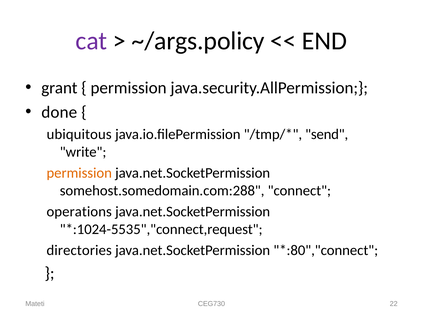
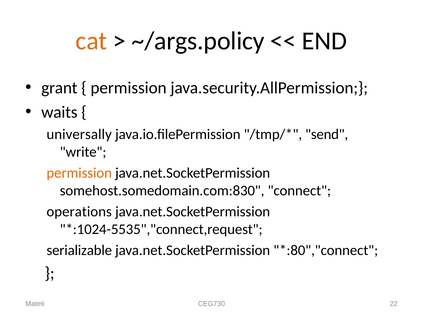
cat colour: purple -> orange (91, 41)
done: done -> waits (59, 112)
ubiquitous: ubiquitous -> universally (79, 134)
somehost.somedomain.com:288: somehost.somedomain.com:288 -> somehost.somedomain.com:830 (162, 190)
directories: directories -> serializable (79, 250)
